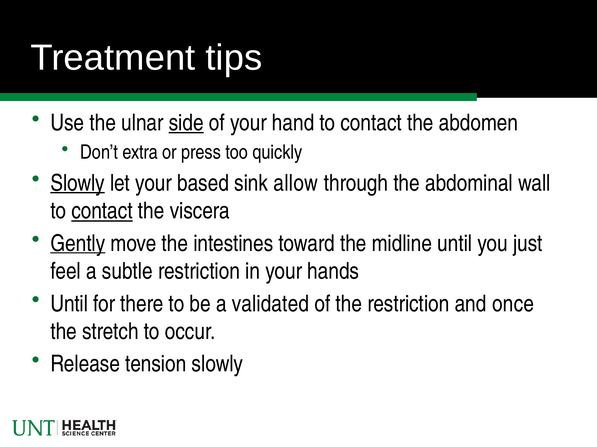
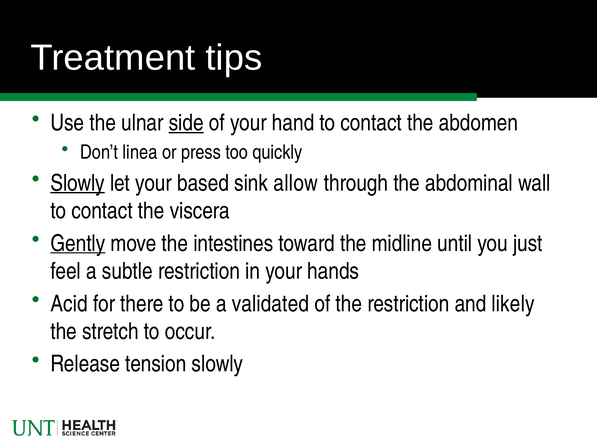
extra: extra -> linea (140, 153)
contact underline: present -> none (102, 211)
Until: Until -> Acid (69, 304)
once: once -> likely (513, 304)
